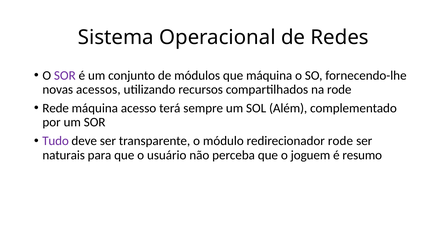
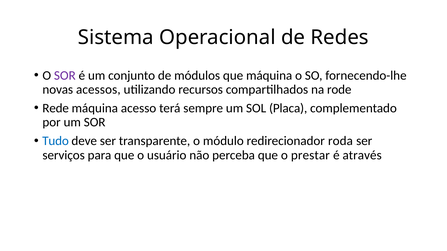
Além: Além -> Placa (288, 108)
Tudo colour: purple -> blue (56, 141)
redirecionador rode: rode -> roda (340, 141)
naturais: naturais -> serviços (64, 155)
joguem: joguem -> prestar (310, 155)
resumo: resumo -> através (362, 155)
